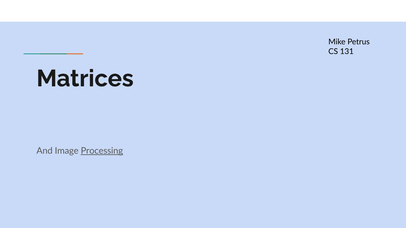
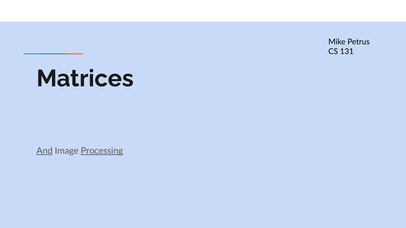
And underline: none -> present (45, 151)
